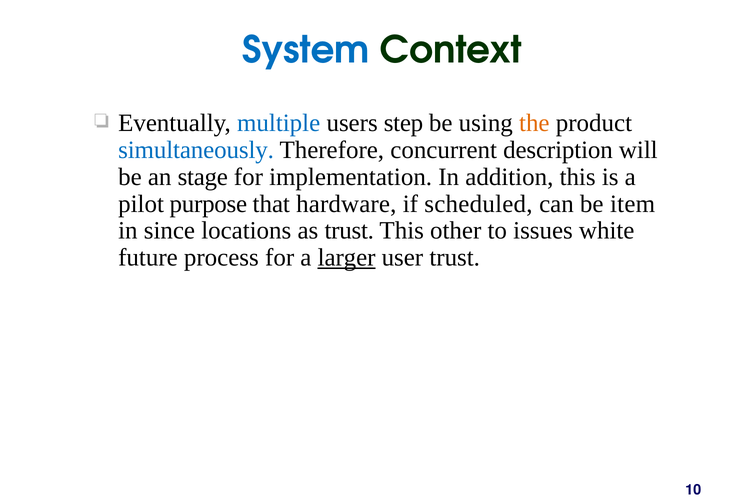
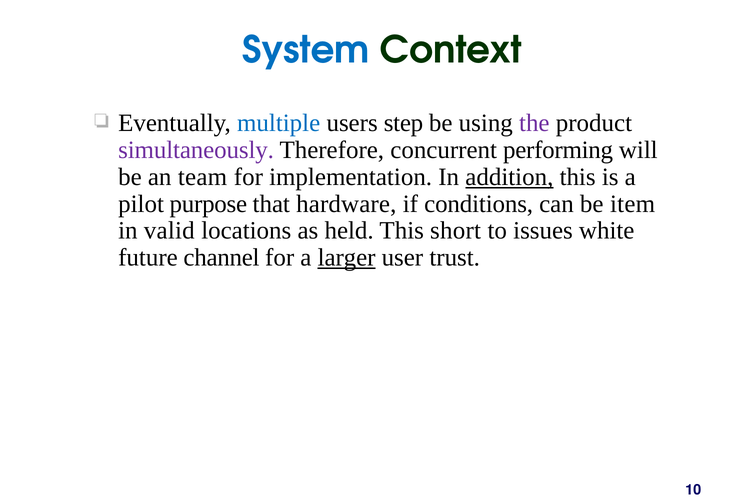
the colour: orange -> purple (534, 123)
simultaneously colour: blue -> purple (196, 150)
description: description -> performing (558, 150)
stage: stage -> team (203, 177)
addition underline: none -> present (509, 177)
scheduled: scheduled -> conditions (479, 204)
since: since -> valid (169, 231)
as trust: trust -> held (349, 231)
other: other -> short (456, 231)
process: process -> channel (221, 258)
